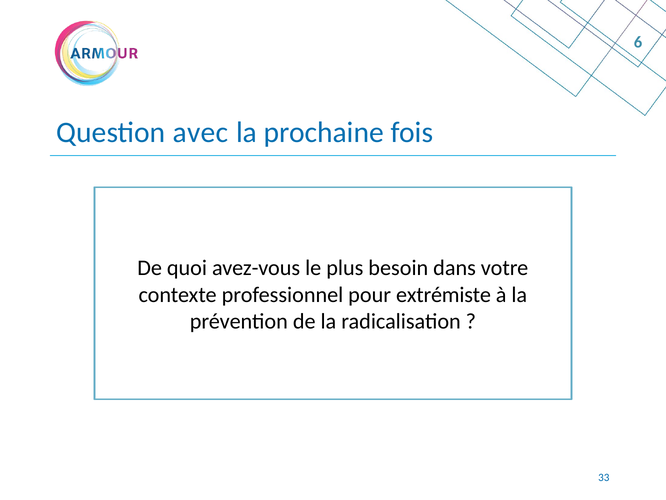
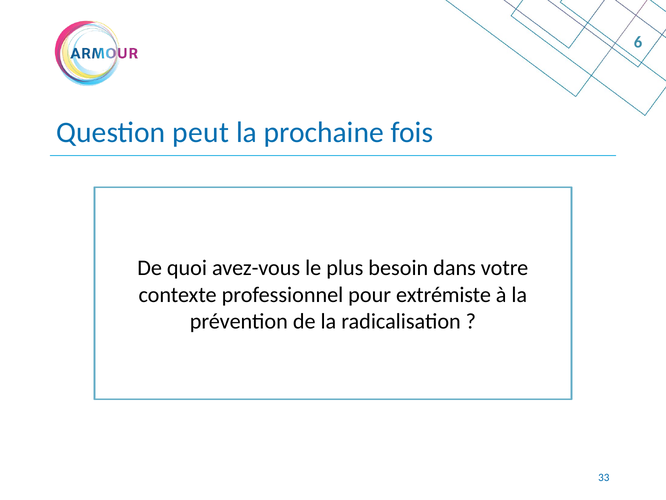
avec: avec -> peut (201, 132)
